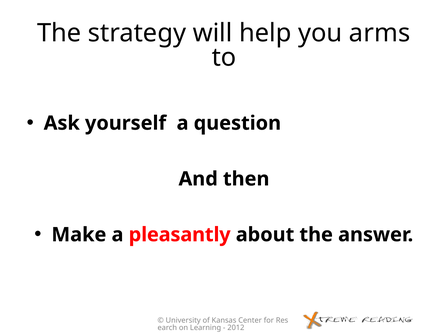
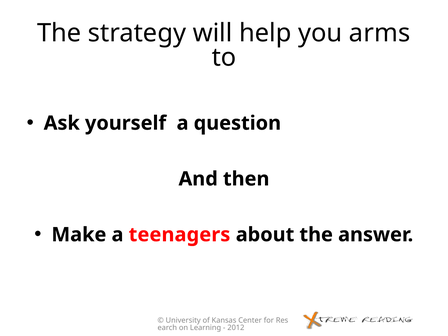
pleasantly: pleasantly -> teenagers (180, 235)
